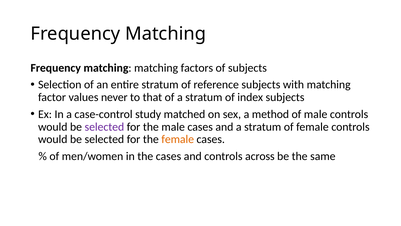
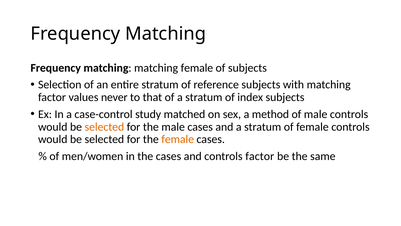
matching factors: factors -> female (197, 68)
selected colour: purple -> orange (104, 127)
controls across: across -> factor (260, 156)
